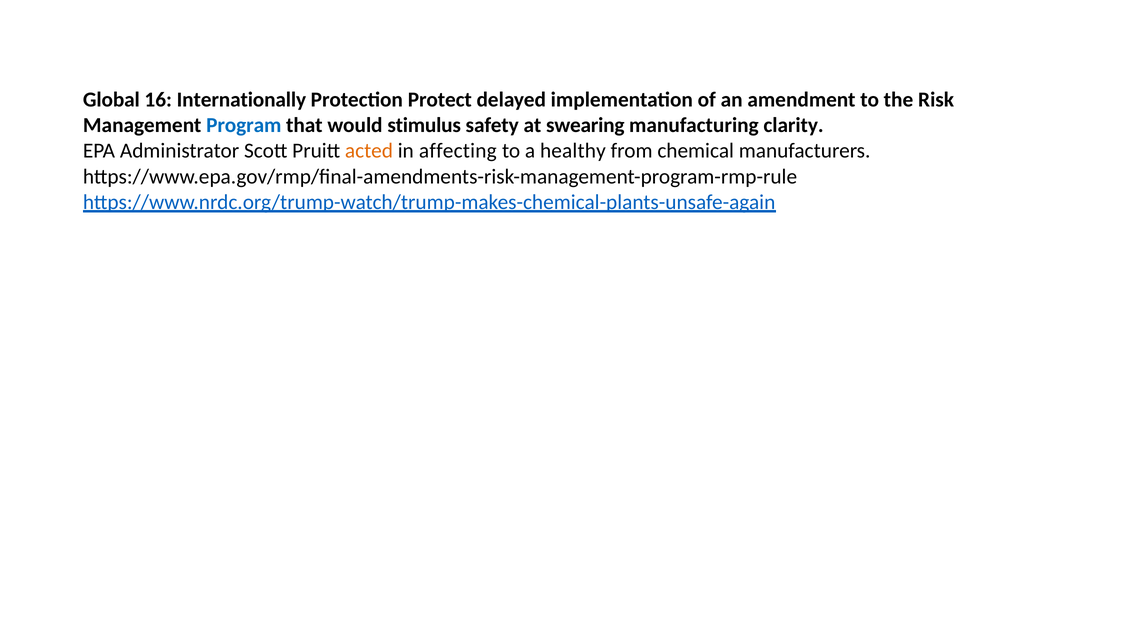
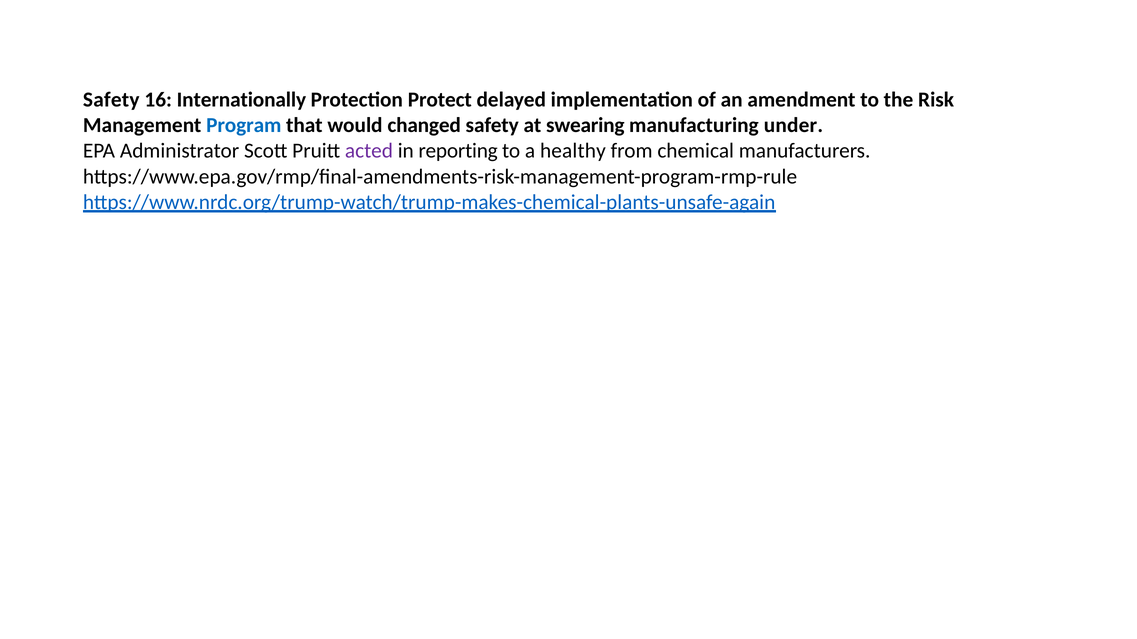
Global: Global -> Safety (111, 100)
stimulus: stimulus -> changed (424, 125)
clarity: clarity -> under (793, 125)
acted colour: orange -> purple (369, 151)
affecting: affecting -> reporting (458, 151)
